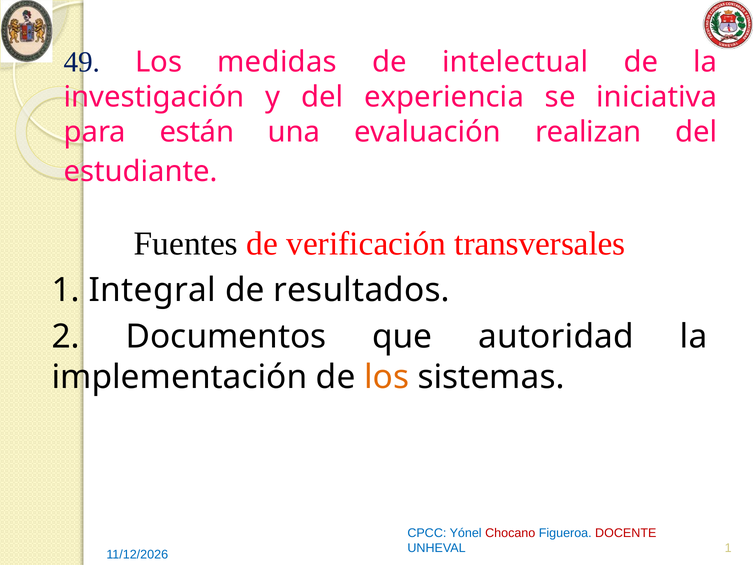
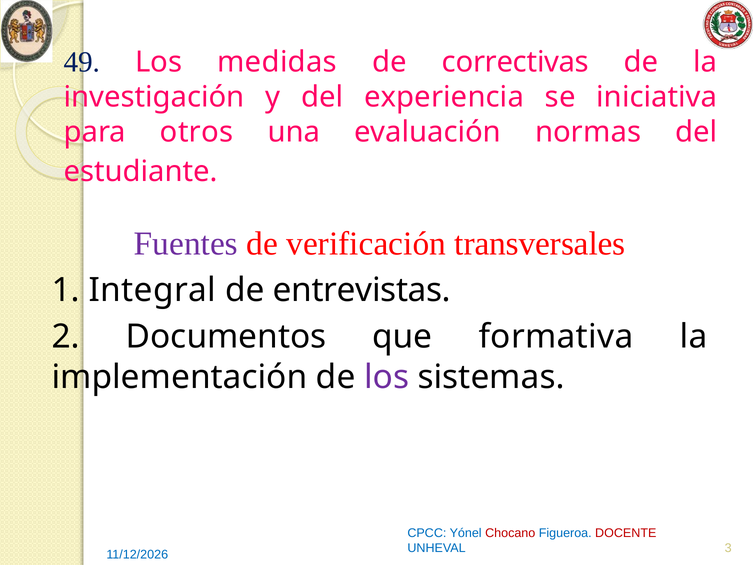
intelectual: intelectual -> correctivas (515, 62)
están: están -> otros (197, 132)
realizan: realizan -> normas (588, 132)
Fuentes colour: black -> purple (186, 244)
resultados: resultados -> entrevistas (362, 290)
autoridad: autoridad -> formativa (556, 337)
los colour: orange -> purple (387, 377)
UNHEVAL 1: 1 -> 3 (728, 548)
